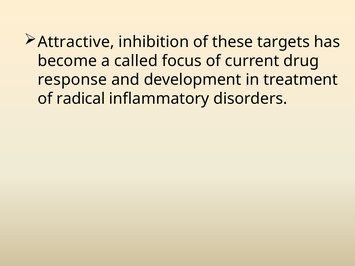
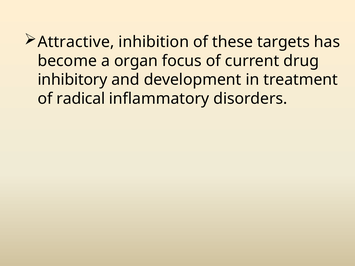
called: called -> organ (136, 61)
response: response -> inhibitory (72, 80)
